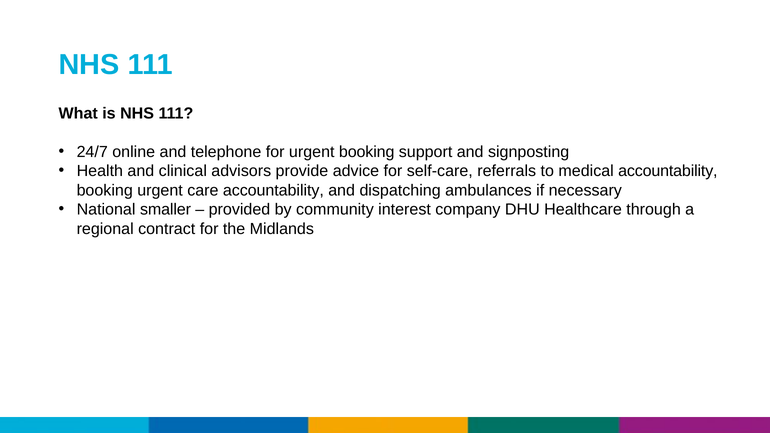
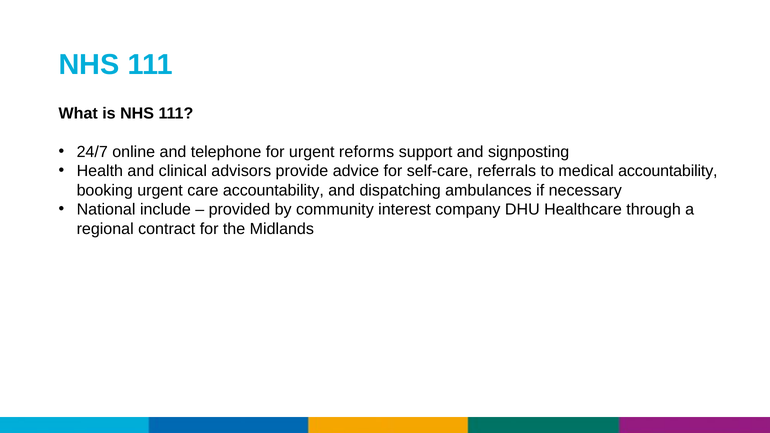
urgent booking: booking -> reforms (367, 152)
smaller: smaller -> include (165, 210)
